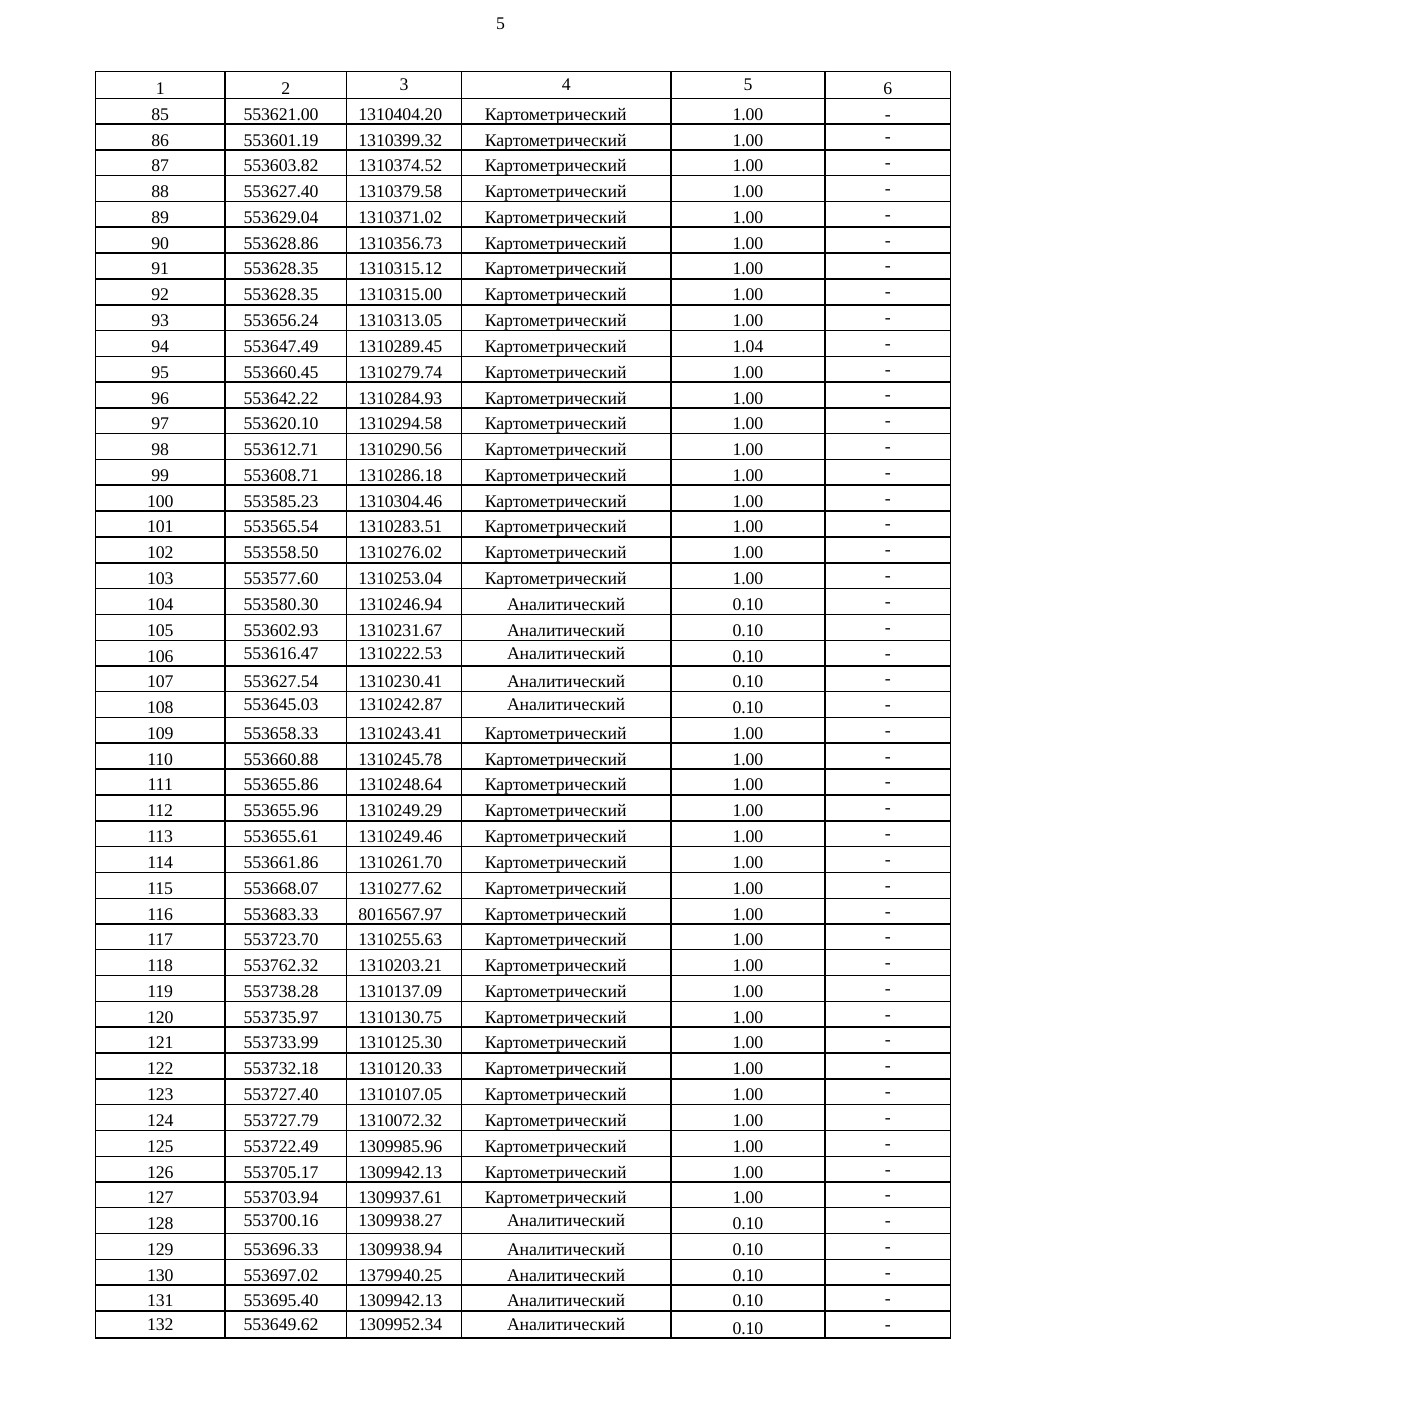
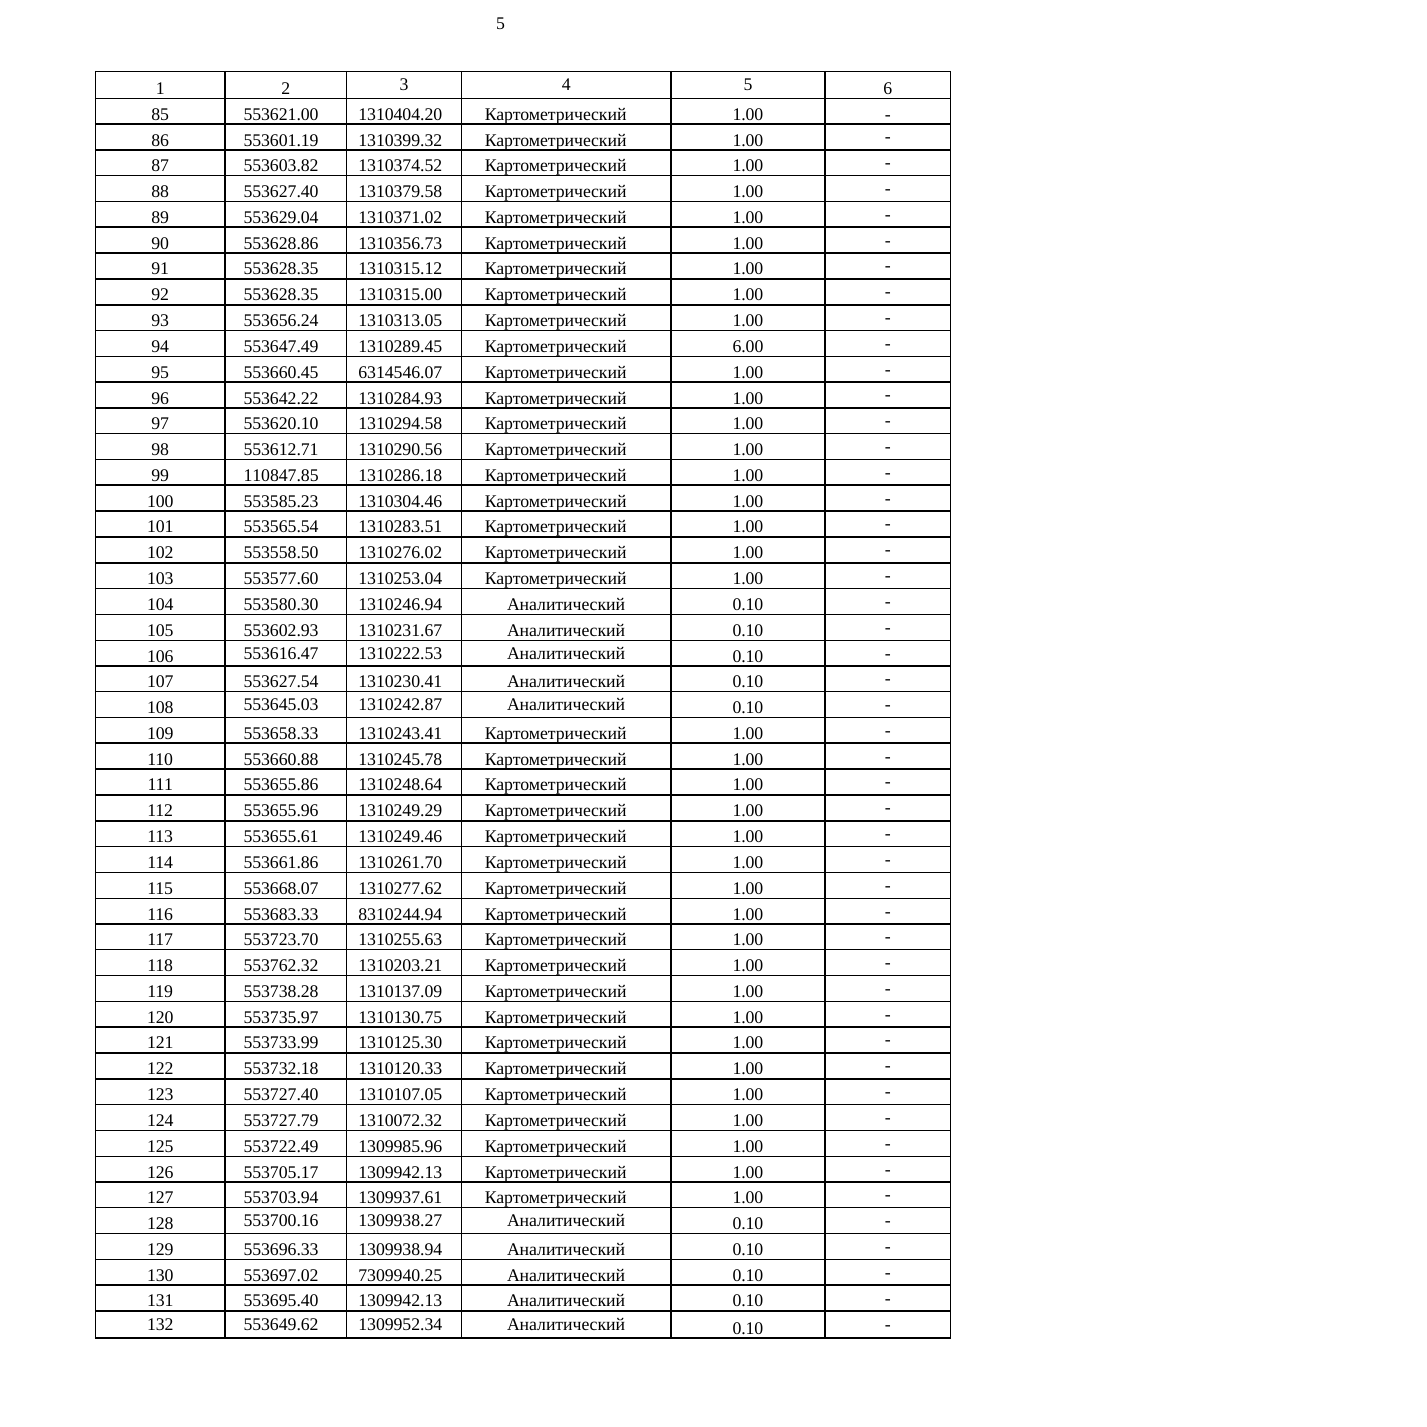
1.04: 1.04 -> 6.00 (748, 347)
1310279.74: 1310279.74 -> 6314546.07 (400, 372)
553608.71: 553608.71 -> 110847.85 (281, 475)
8016567.97: 8016567.97 -> 8310244.94 (400, 914)
1379940.25: 1379940.25 -> 7309940.25 (400, 1275)
